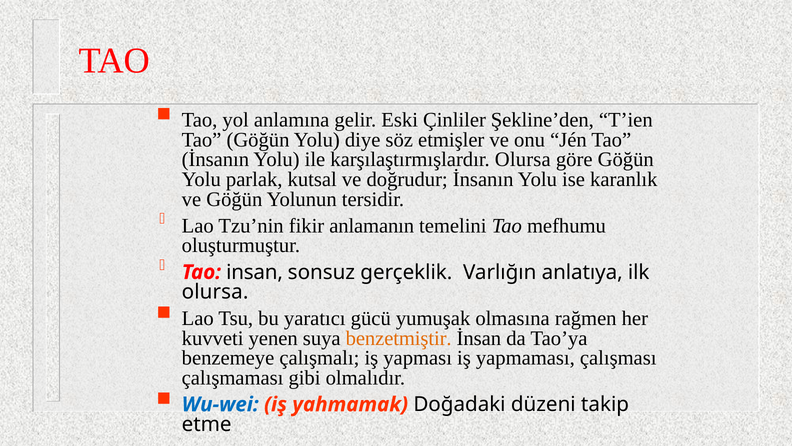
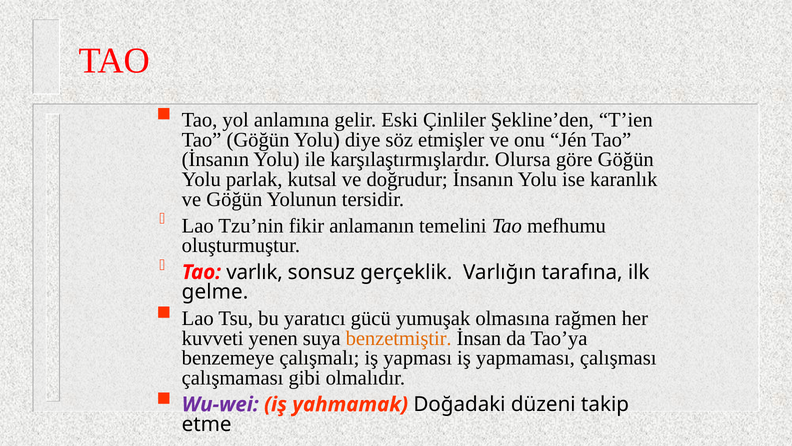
insan: insan -> varlık (255, 272)
anlatıya: anlatıya -> tarafına (582, 272)
olursa: olursa -> gelme (215, 292)
Wu-wei colour: blue -> purple (220, 404)
